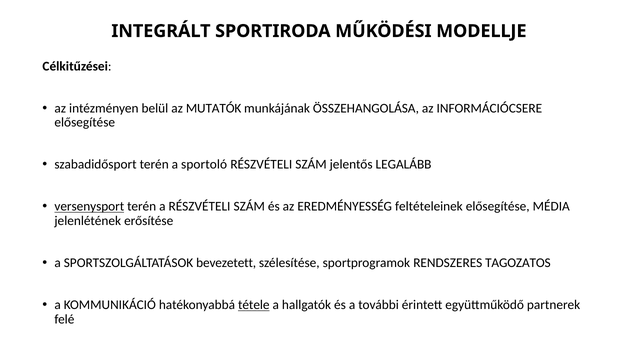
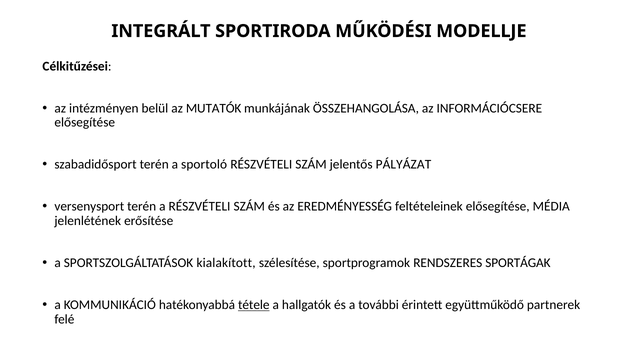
LEGALÁBB: LEGALÁBB -> PÁLYÁZAT (403, 164)
versenysport underline: present -> none (89, 207)
bevezetett: bevezetett -> kialakított (226, 263)
TAGOZATOS: TAGOZATOS -> SPORTÁGAK (518, 263)
